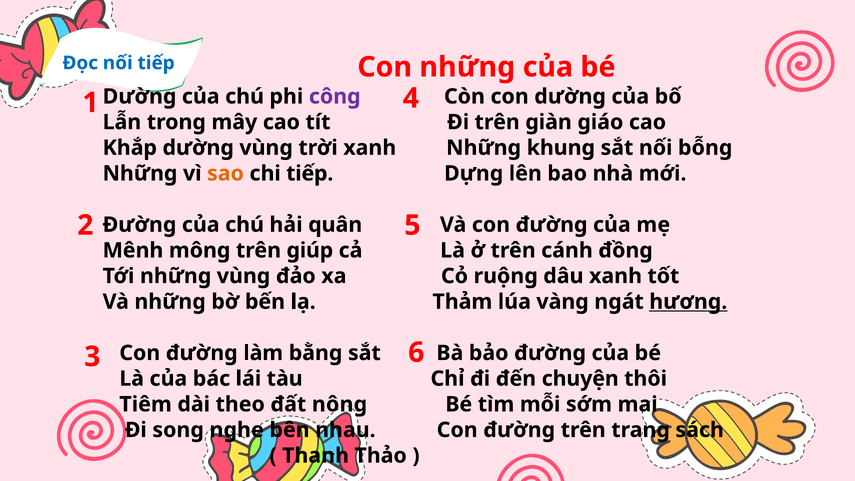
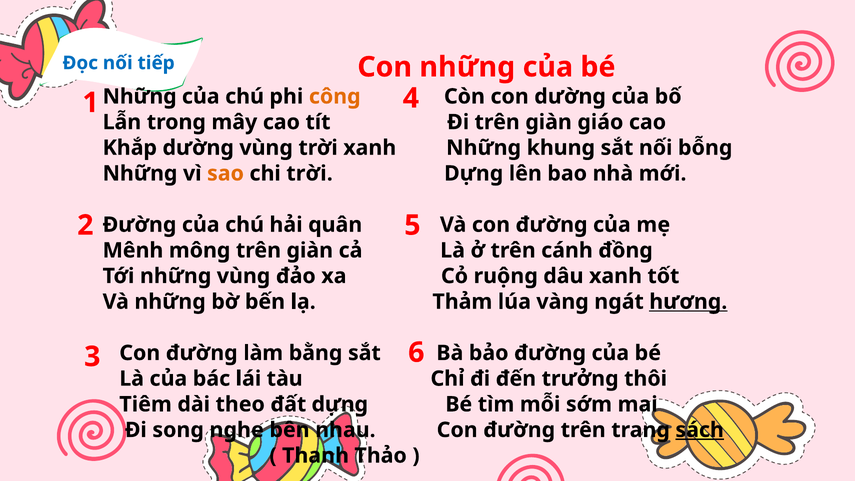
Dường: Dường -> Những (140, 96)
công colour: purple -> orange (335, 96)
chi tiếp: tiếp -> trời (310, 173)
mông trên giúp: giúp -> giàn (310, 250)
chuyện: chuyện -> trưởng (580, 379)
đất nông: nông -> dựng (340, 404)
sách underline: none -> present (700, 430)
